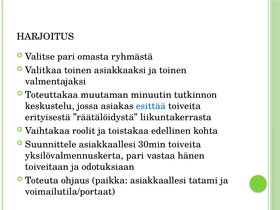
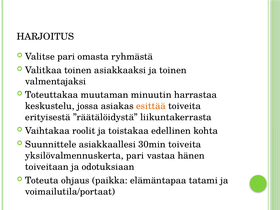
tutkinnon: tutkinnon -> harrastaa (196, 95)
esittää colour: blue -> orange (151, 106)
paikka asiakkaallesi: asiakkaallesi -> elämäntapaa (158, 180)
